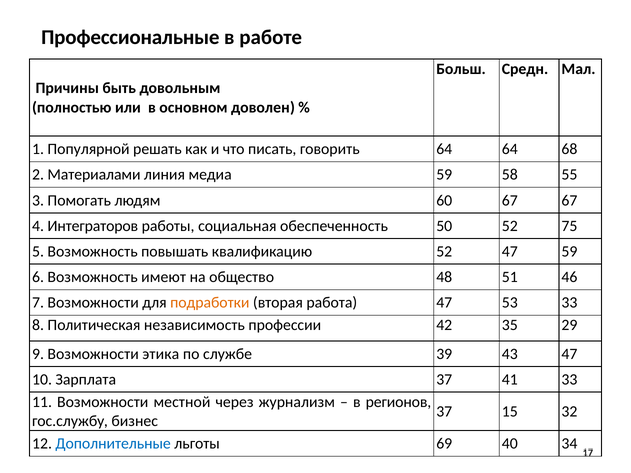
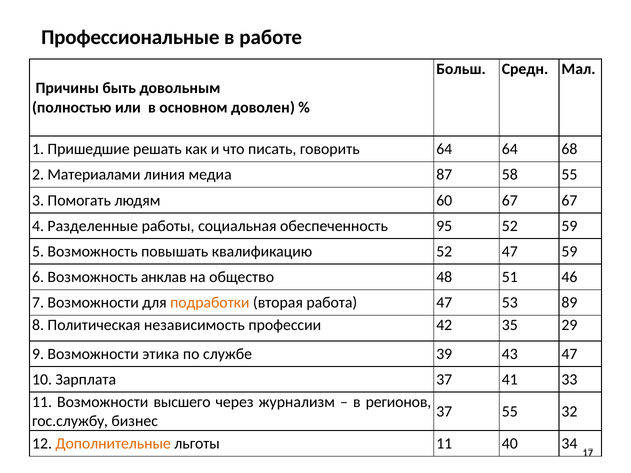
Популярной: Популярной -> Пришедшие (89, 149)
медиа 59: 59 -> 87 (444, 175)
Интеграторов: Интеграторов -> Разделенные (93, 226)
50: 50 -> 95 (444, 226)
52 75: 75 -> 59 (569, 226)
имеют: имеют -> анклав (164, 277)
53 33: 33 -> 89 (569, 303)
местной: местной -> высшего (182, 402)
37 15: 15 -> 55 (510, 412)
Дополнительные colour: blue -> orange (113, 444)
льготы 69: 69 -> 11 (444, 444)
